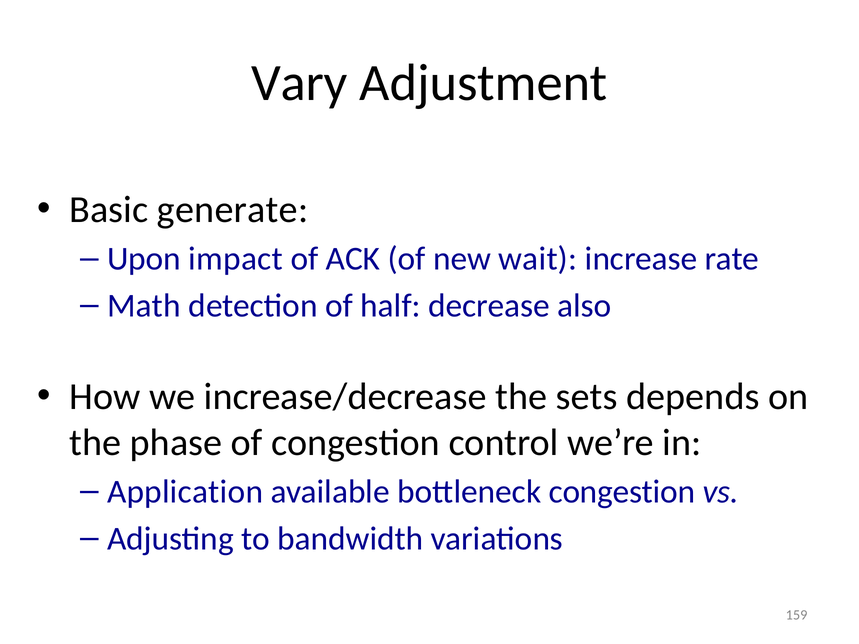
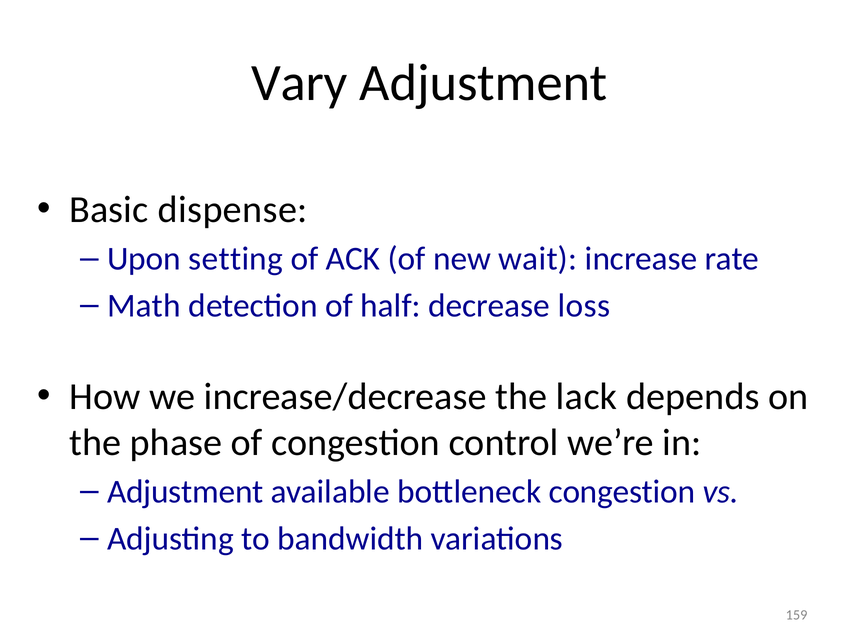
generate: generate -> dispense (233, 210)
impact: impact -> setting (236, 259)
also: also -> loss (584, 306)
sets: sets -> lack (587, 397)
Application: Application -> Adjustment (185, 492)
